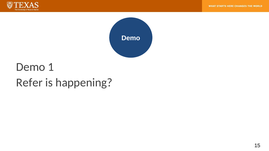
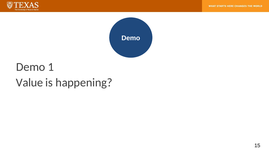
Refer: Refer -> Value (29, 83)
